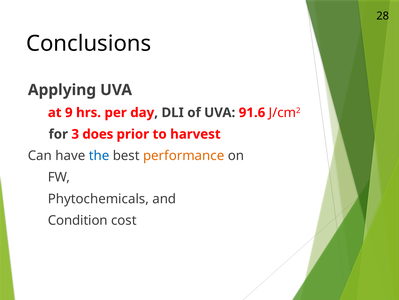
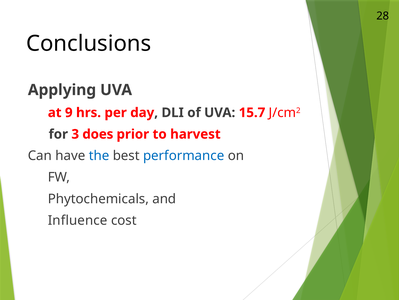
91.6: 91.6 -> 15.7 (252, 112)
performance colour: orange -> blue (184, 155)
Condition: Condition -> Influence (78, 220)
